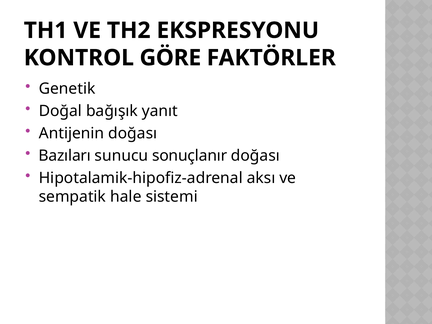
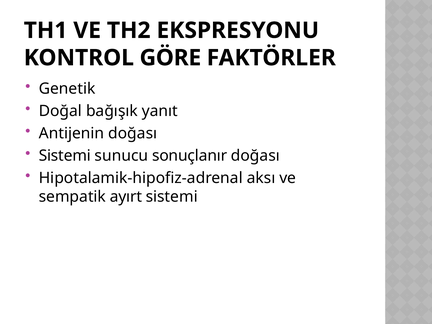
Bazıları: Bazıları -> Sistemi (65, 156)
hale: hale -> ayırt (126, 197)
